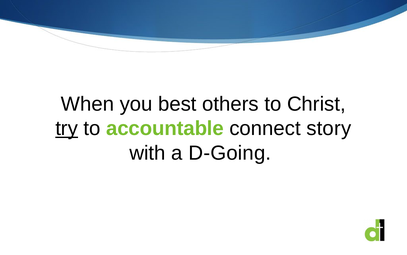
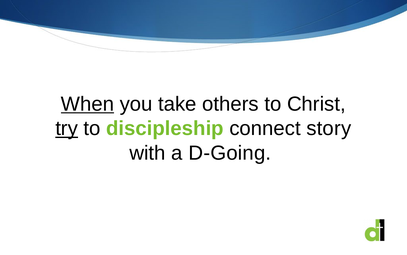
When underline: none -> present (88, 104)
best: best -> take (177, 104)
accountable: accountable -> discipleship (165, 128)
